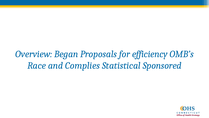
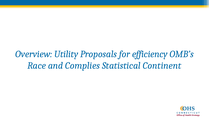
Began: Began -> Utility (66, 54)
Sponsored: Sponsored -> Continent (162, 65)
